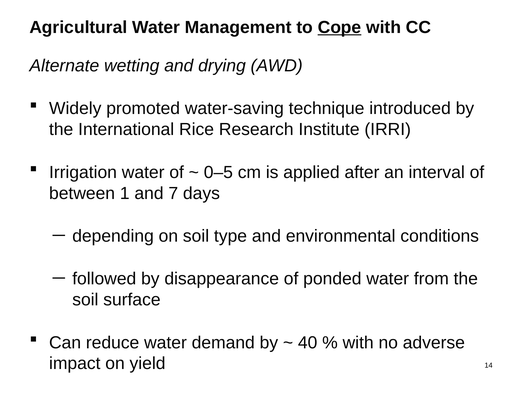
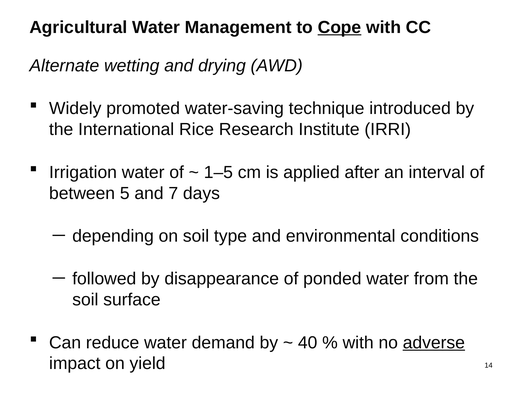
0–5: 0–5 -> 1–5 (218, 172)
1: 1 -> 5 (125, 193)
adverse underline: none -> present (434, 343)
